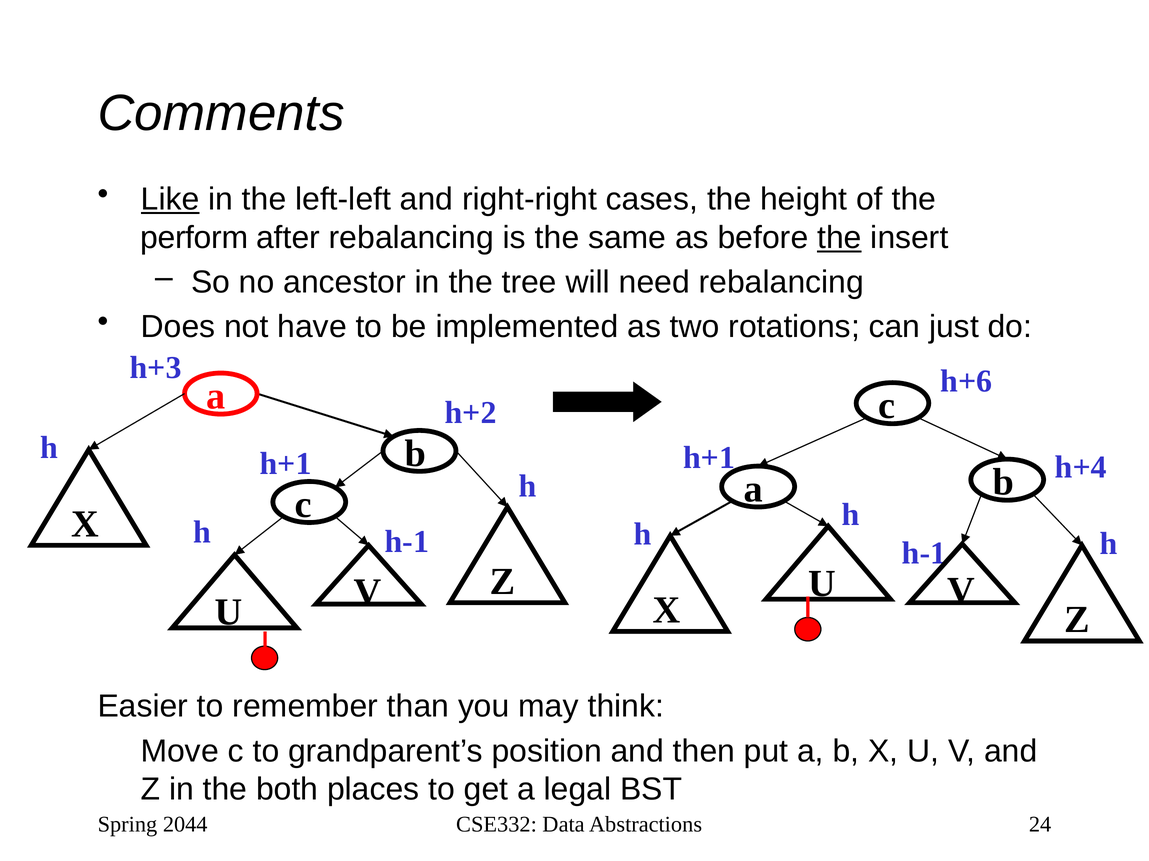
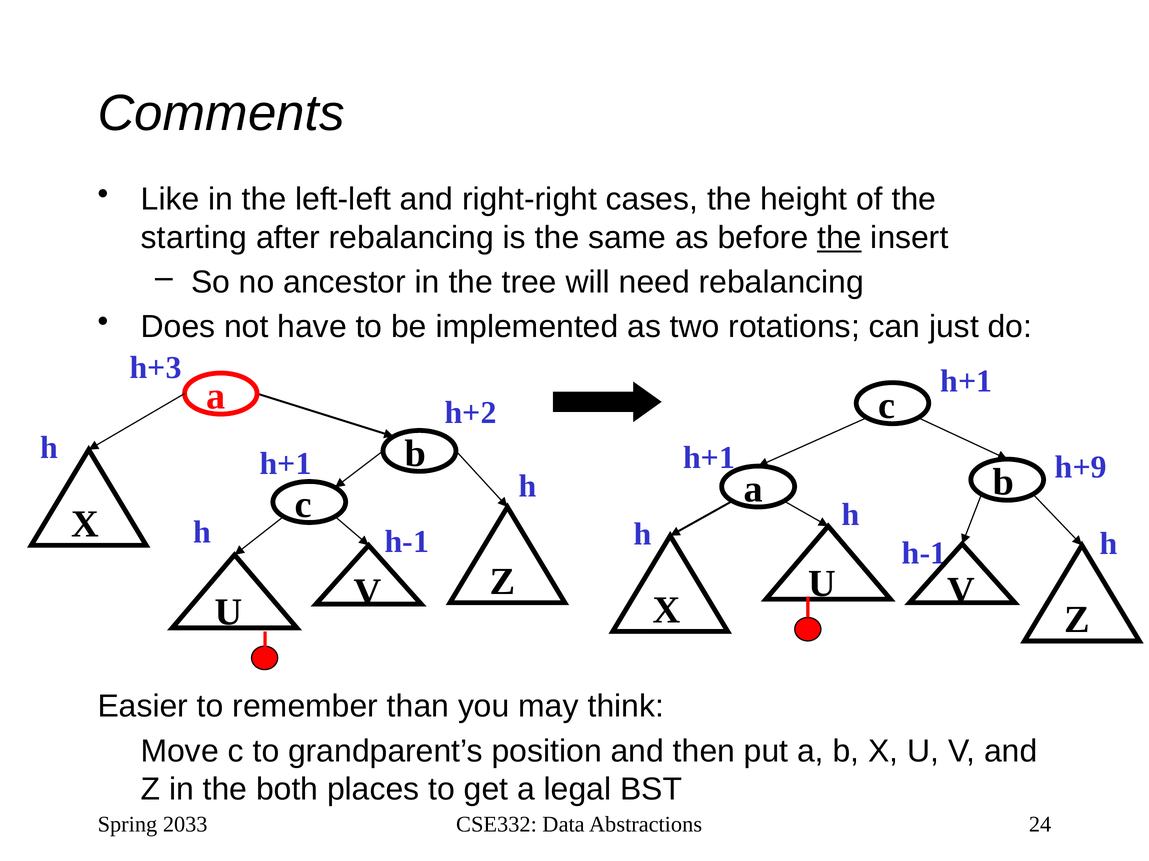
Like underline: present -> none (170, 199)
perform: perform -> starting (194, 238)
h+6: h+6 -> h+1 (966, 381)
h+4: h+4 -> h+9 (1081, 468)
2044: 2044 -> 2033 (185, 825)
